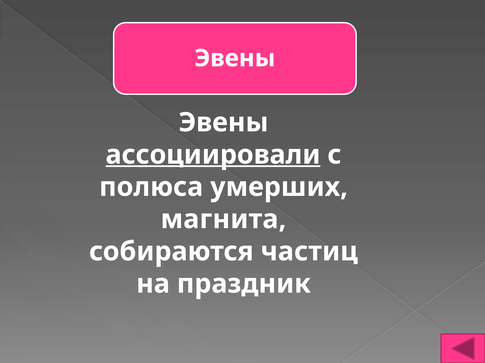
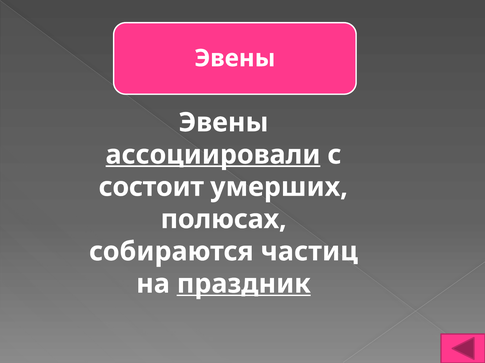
полюса: полюса -> состоит (151, 187)
магнита: магнита -> полюсах (224, 220)
праздник underline: none -> present (244, 284)
